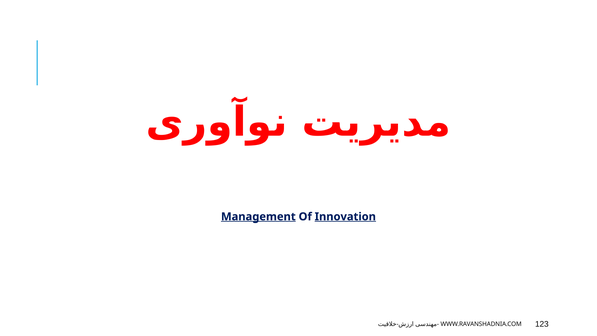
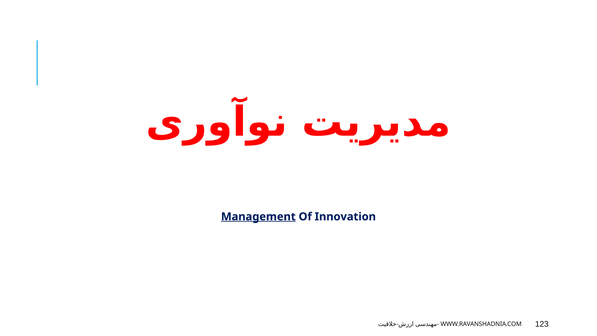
Innovation underline: present -> none (345, 217)
